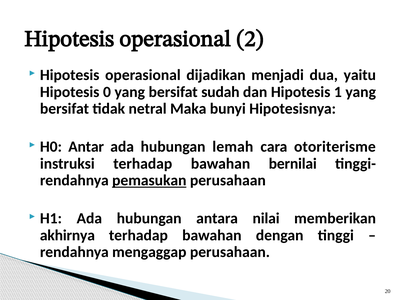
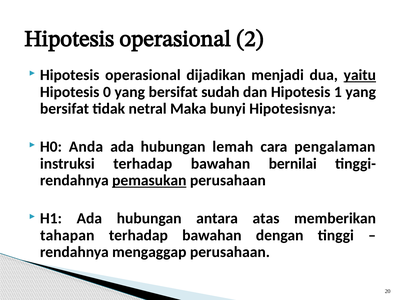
yaitu underline: none -> present (360, 75)
Antar: Antar -> Anda (86, 147)
otoriterisme: otoriterisme -> pengalaman (335, 147)
nilai: nilai -> atas (266, 218)
akhirnya: akhirnya -> tahapan (67, 235)
